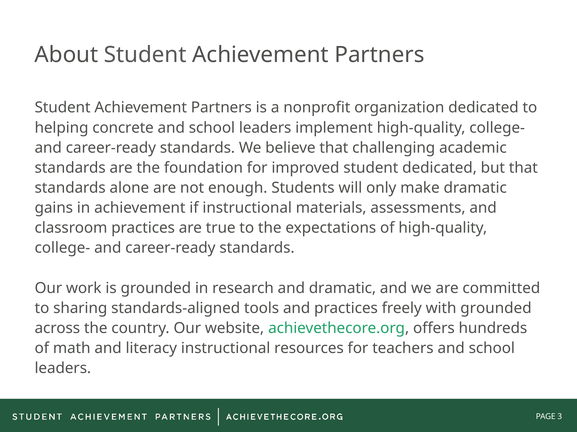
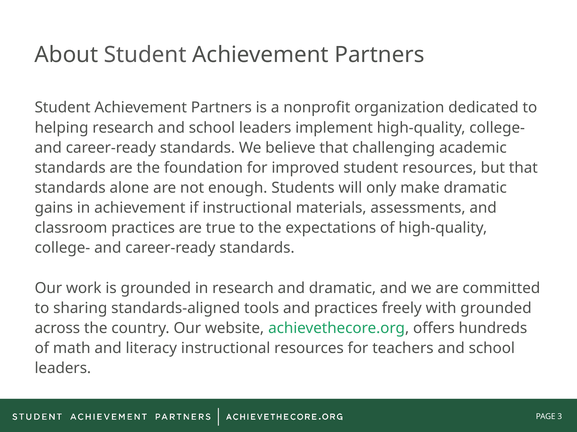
helping concrete: concrete -> research (123, 128)
student dedicated: dedicated -> resources (440, 168)
